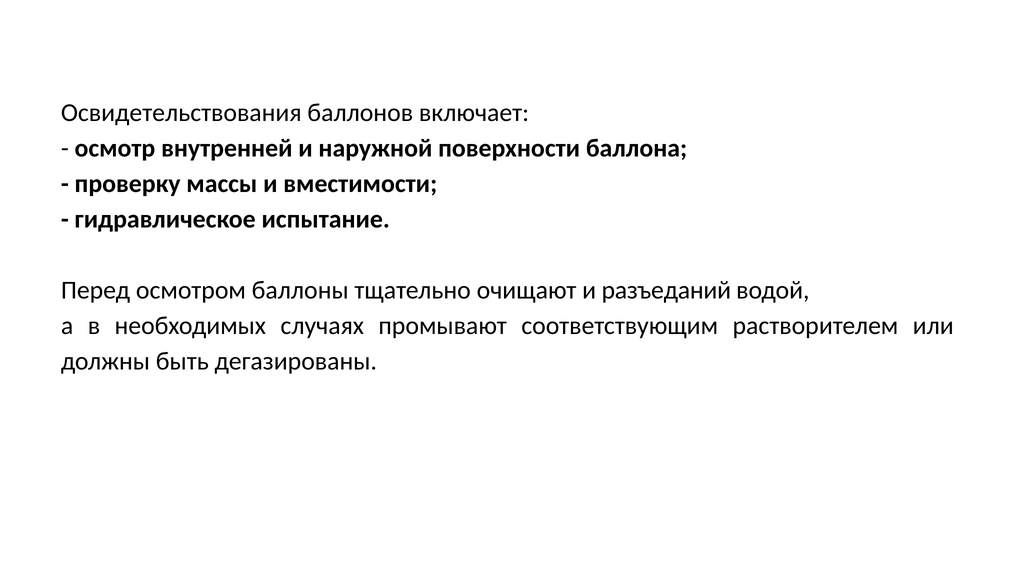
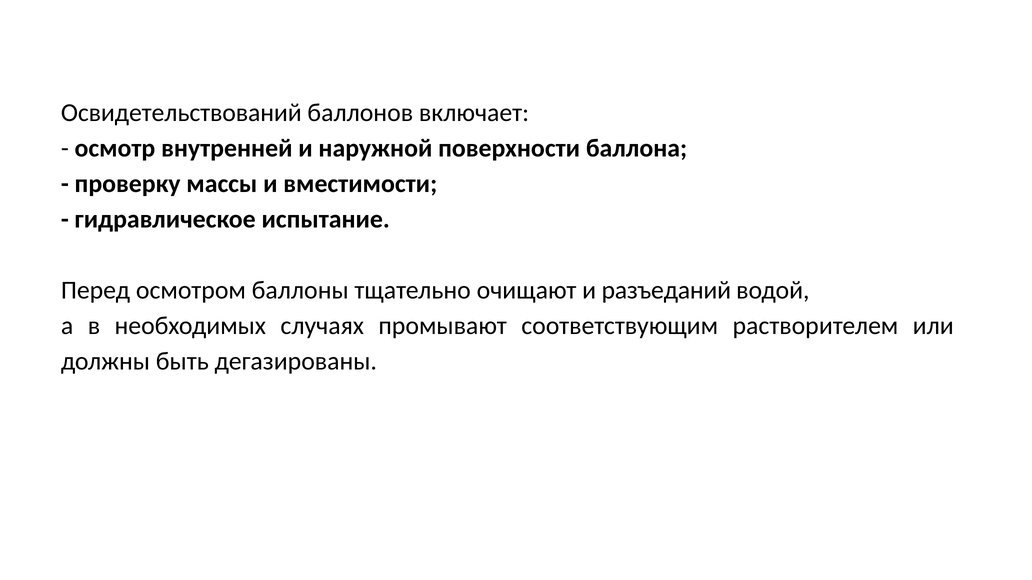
Освидетельствования: Освидетельствования -> Освидетельствований (181, 113)
